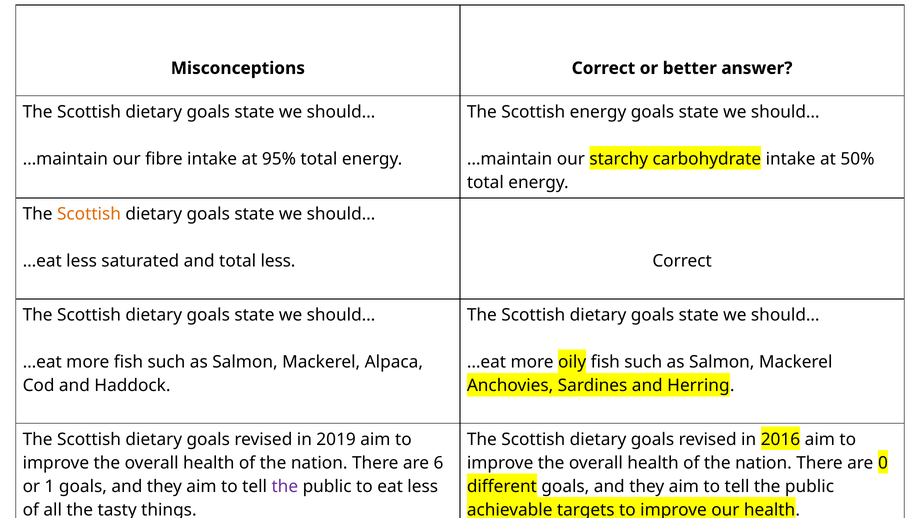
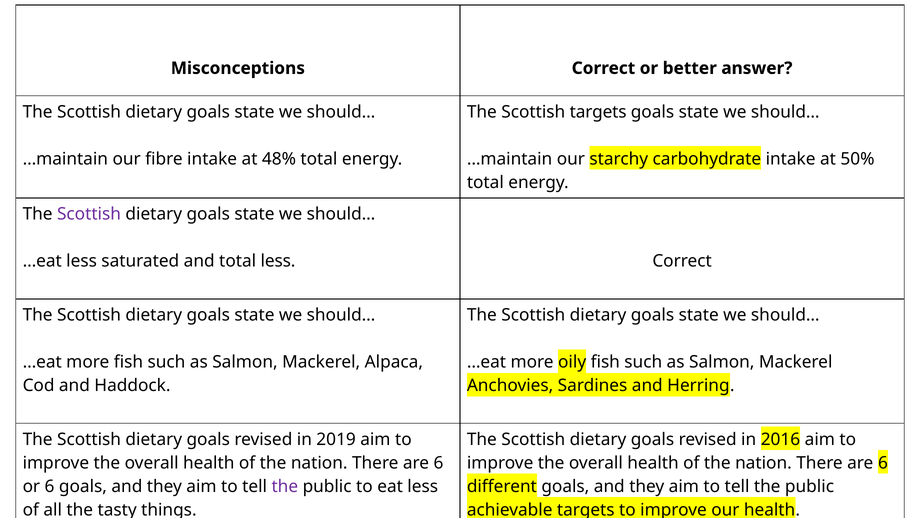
Scottish energy: energy -> targets (598, 112)
95%: 95% -> 48% (279, 159)
Scottish colour: orange -> purple (89, 214)
0: 0 -> 6 (883, 462)
or 1: 1 -> 6 (50, 486)
